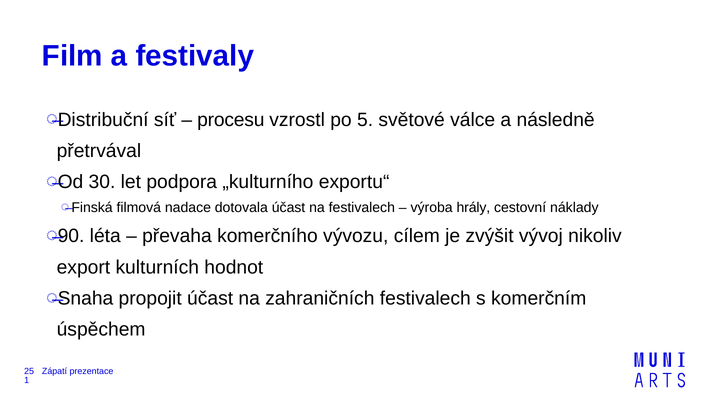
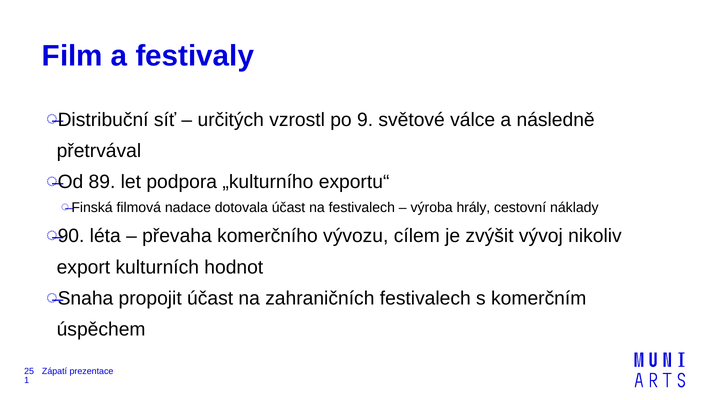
procesu: procesu -> určitých (231, 120)
5: 5 -> 9 (365, 120)
30: 30 -> 89 (102, 182)
